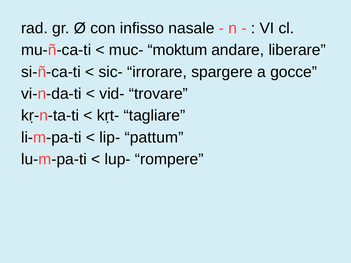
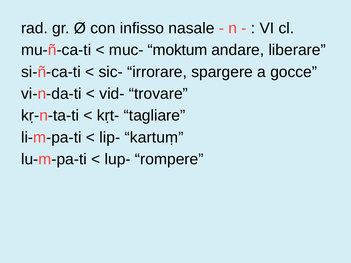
pattum: pattum -> kartuṃ (154, 138)
